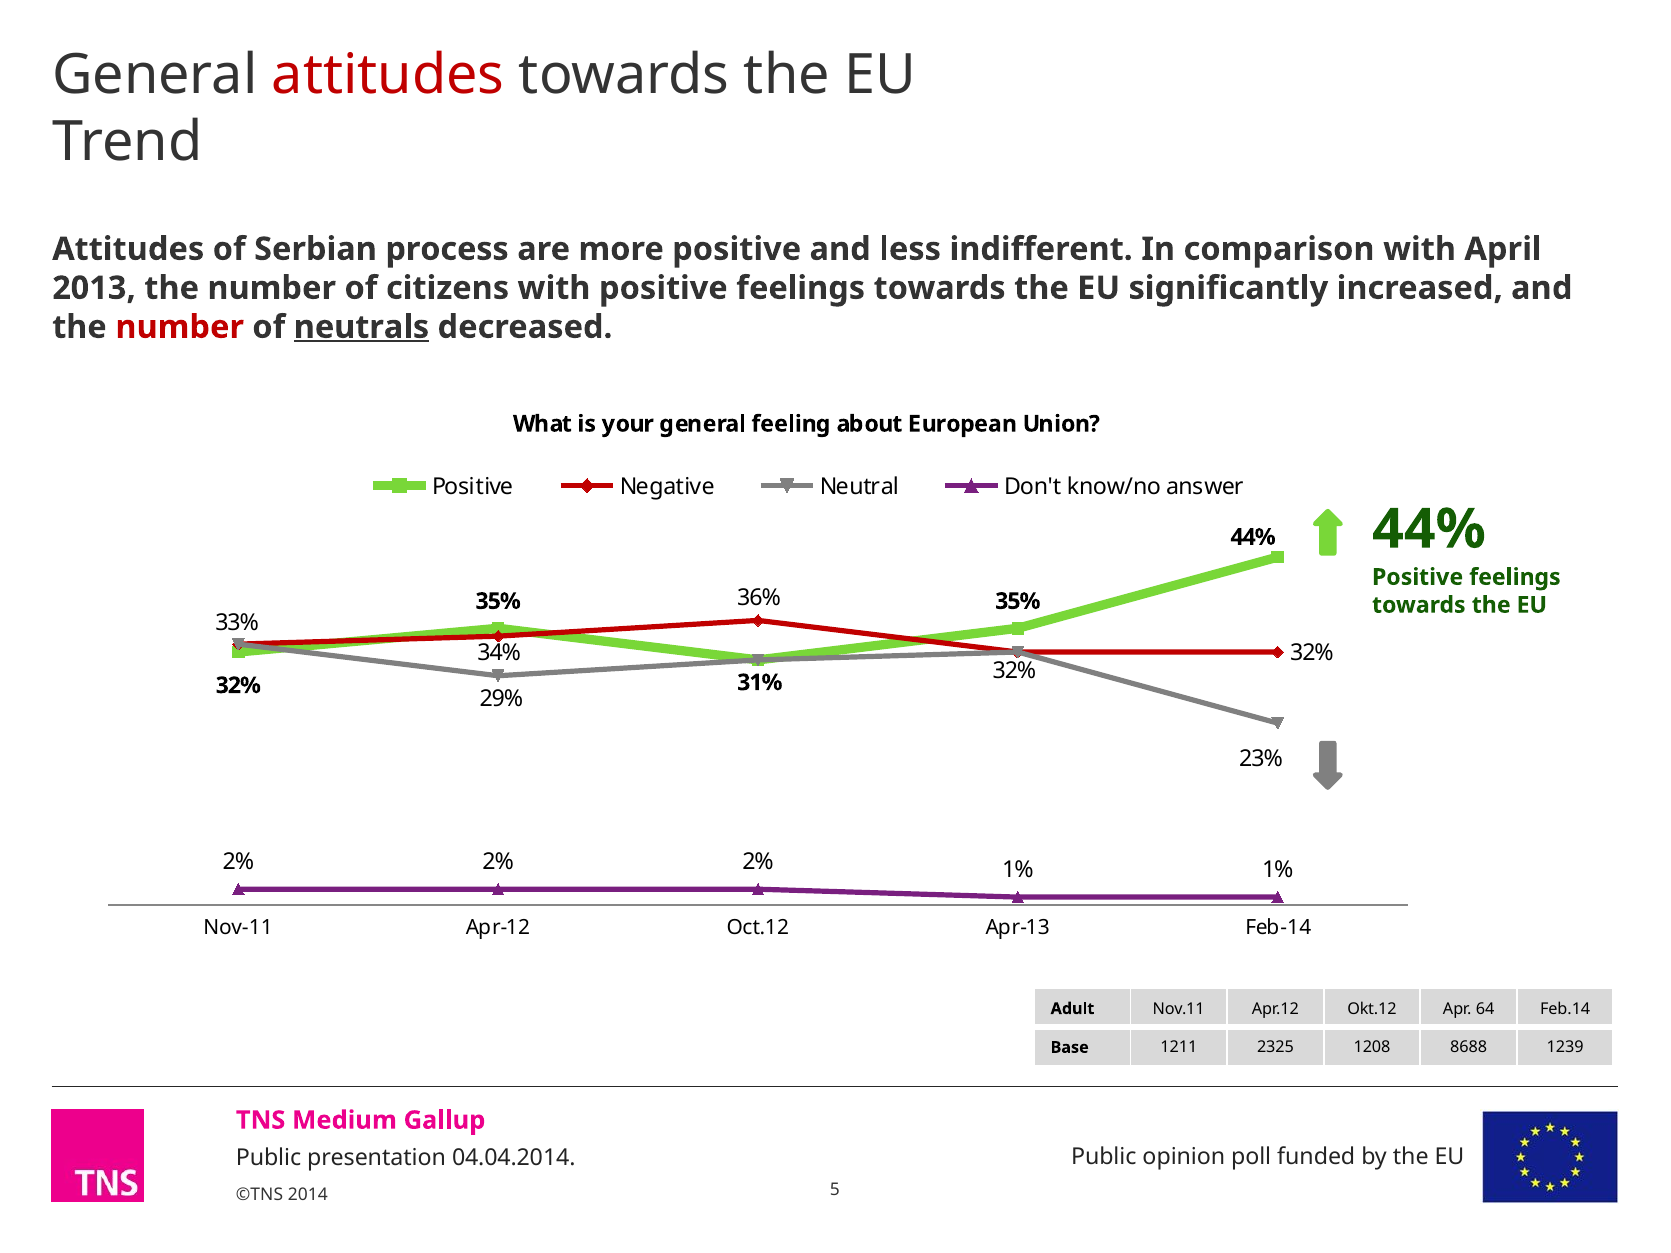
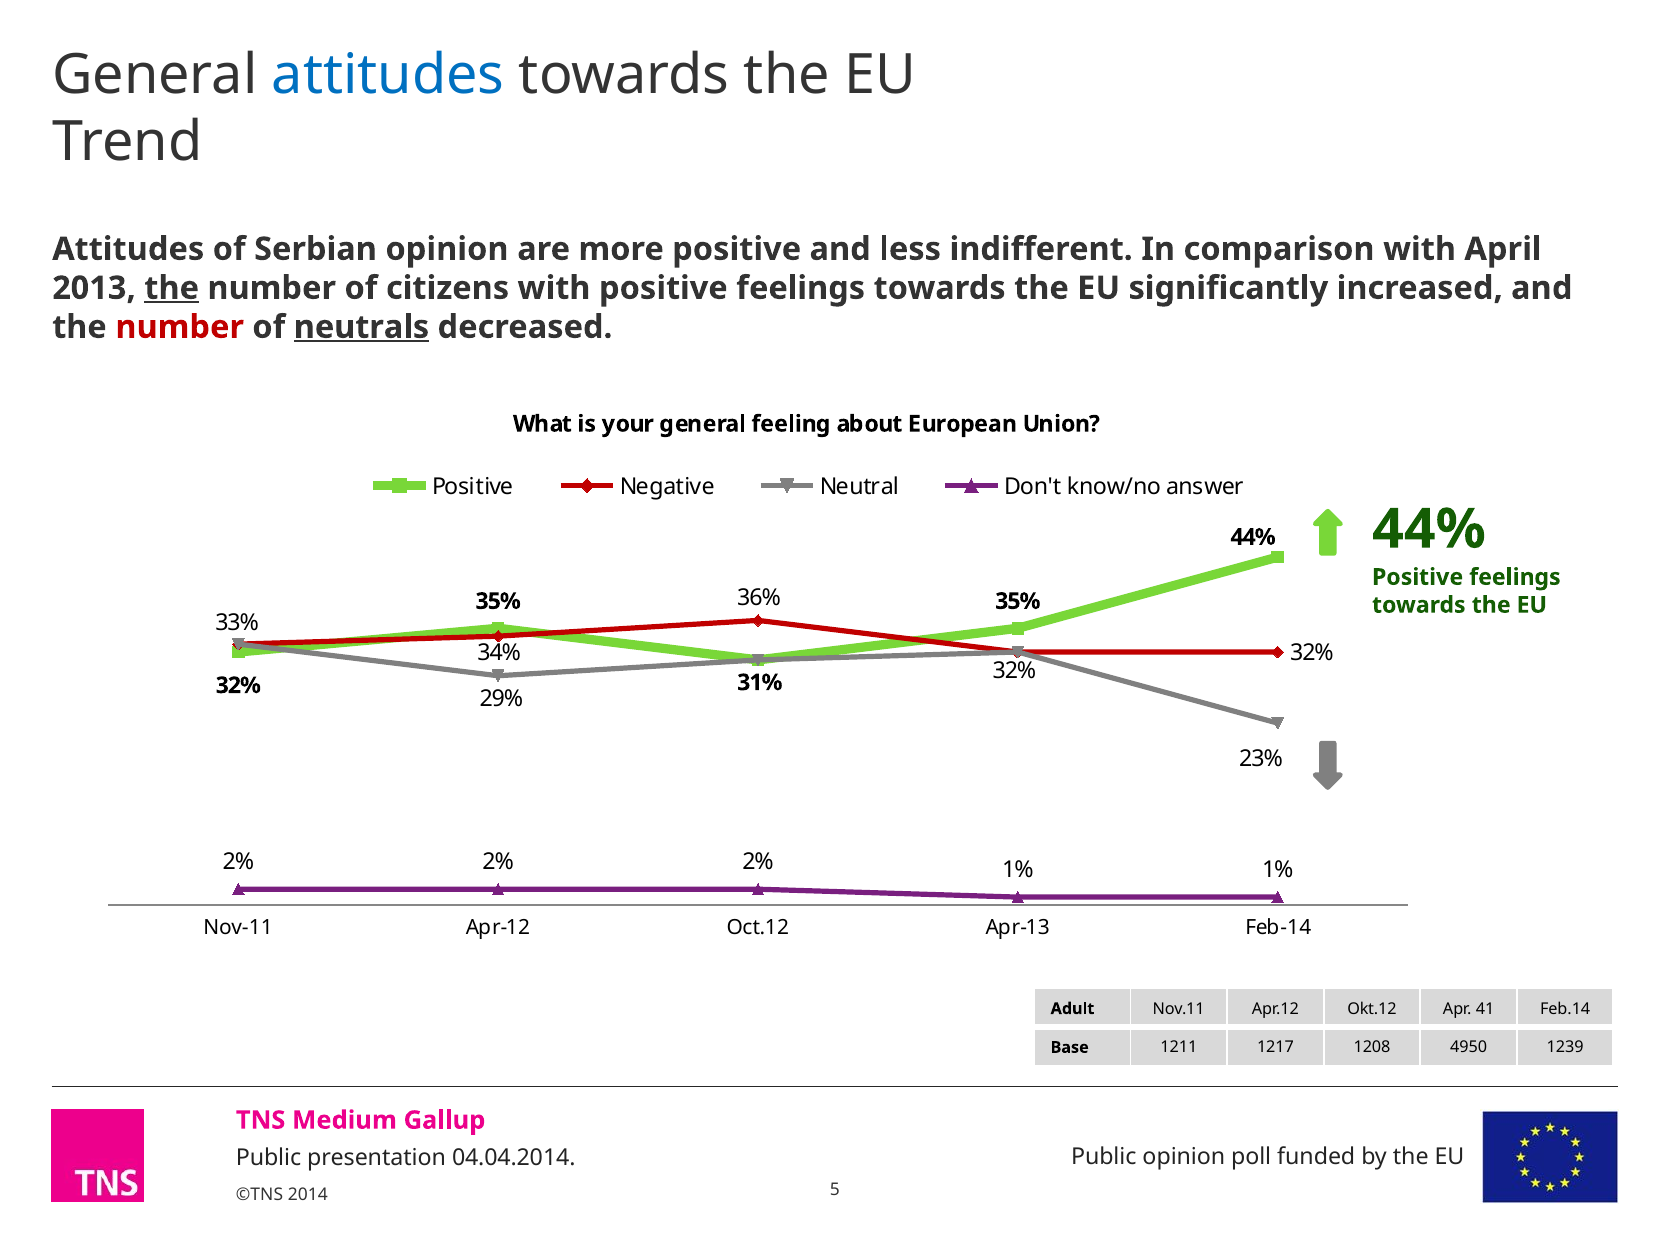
attitudes colour: red -> blue (388, 75)
Serbian process: process -> opinion (447, 249)
the underline: none -> present (172, 288)
64: 64 -> 41 (1485, 1009)
2325: 2325 -> 1217 (1275, 1048)
8688: 8688 -> 4950 (1469, 1048)
